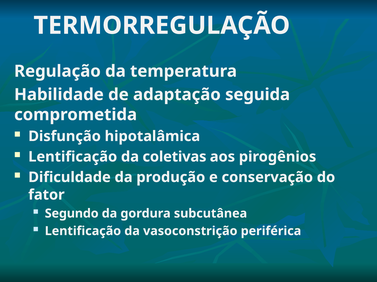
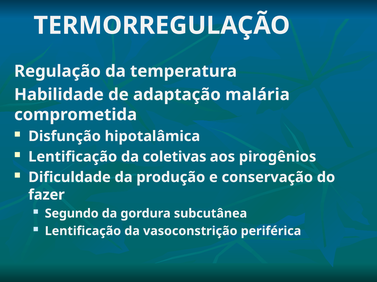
seguida: seguida -> malária (257, 95)
fator: fator -> fazer (46, 195)
